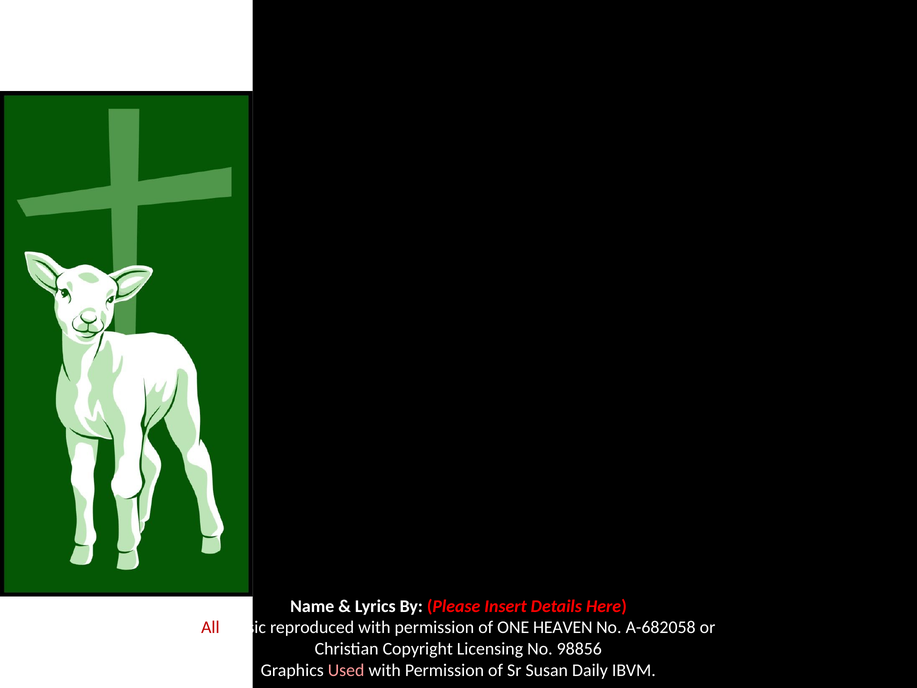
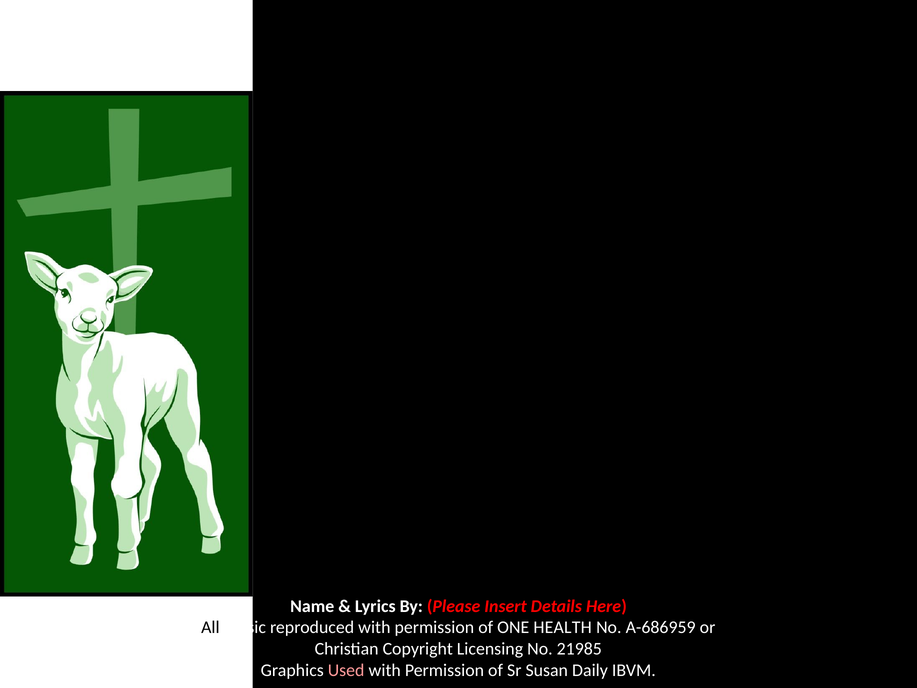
All colour: red -> black (210, 627)
HEAVEN: HEAVEN -> HEALTH (563, 627)
A-682058: A-682058 -> A-686959 (661, 627)
98856: 98856 -> 21985 (579, 649)
